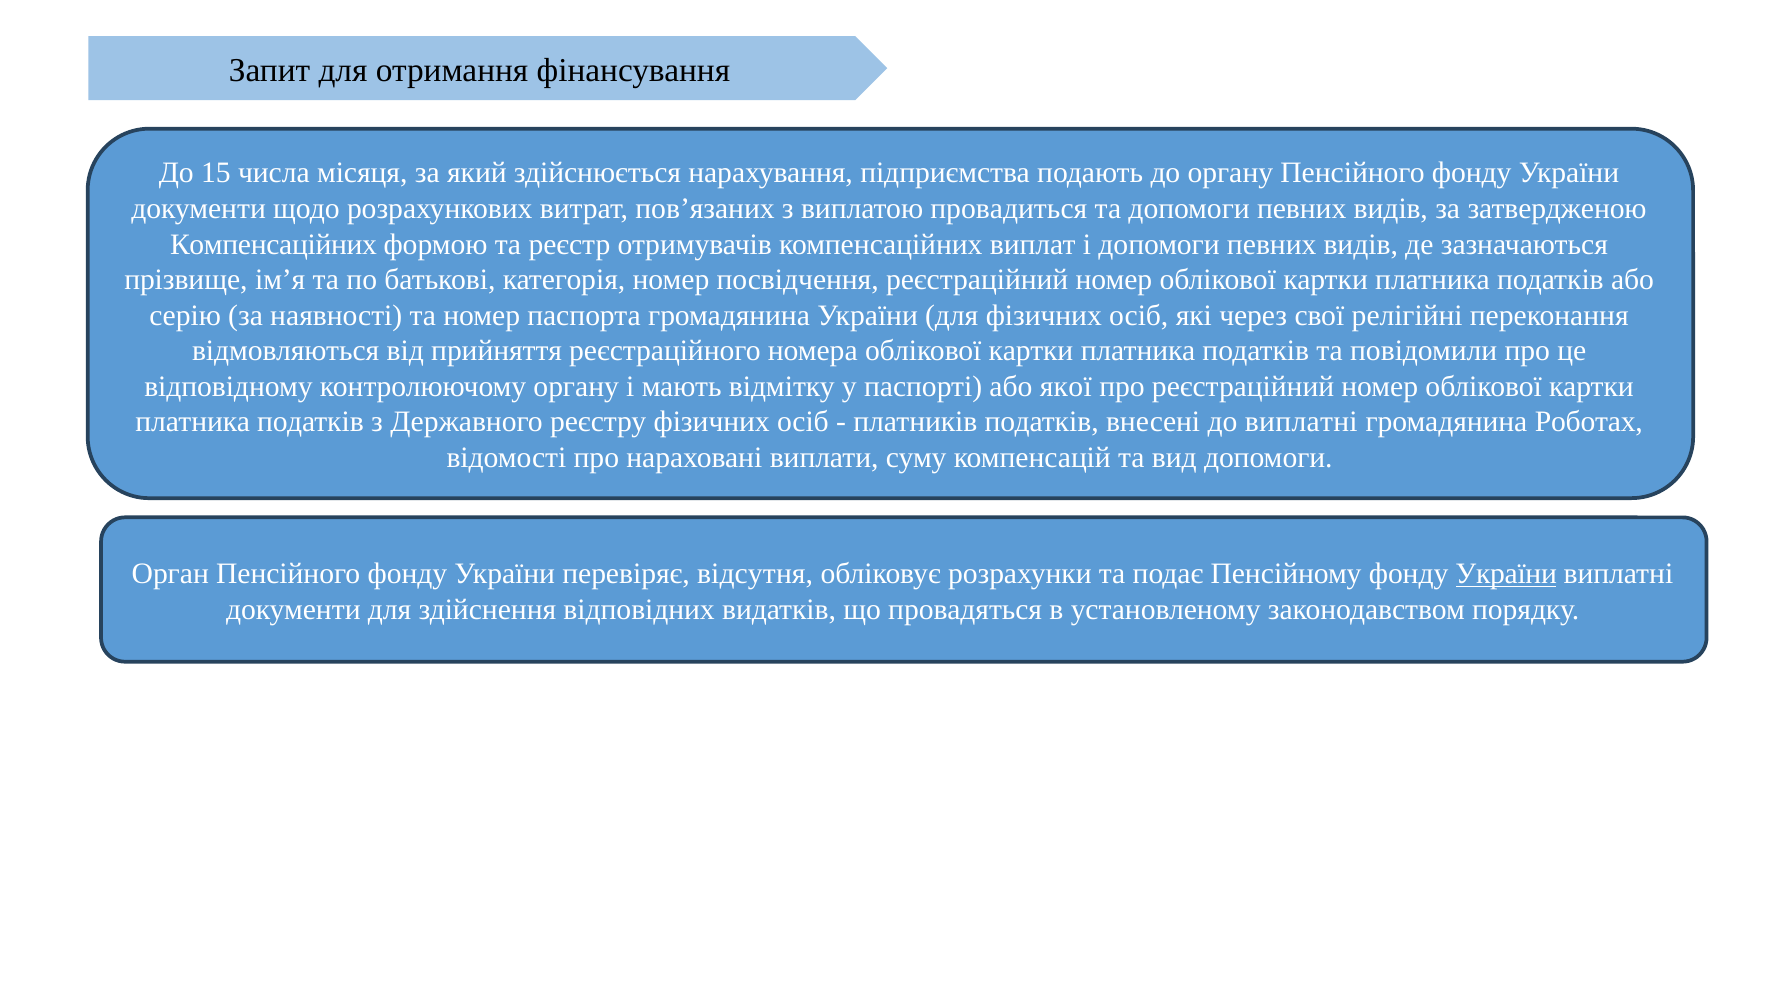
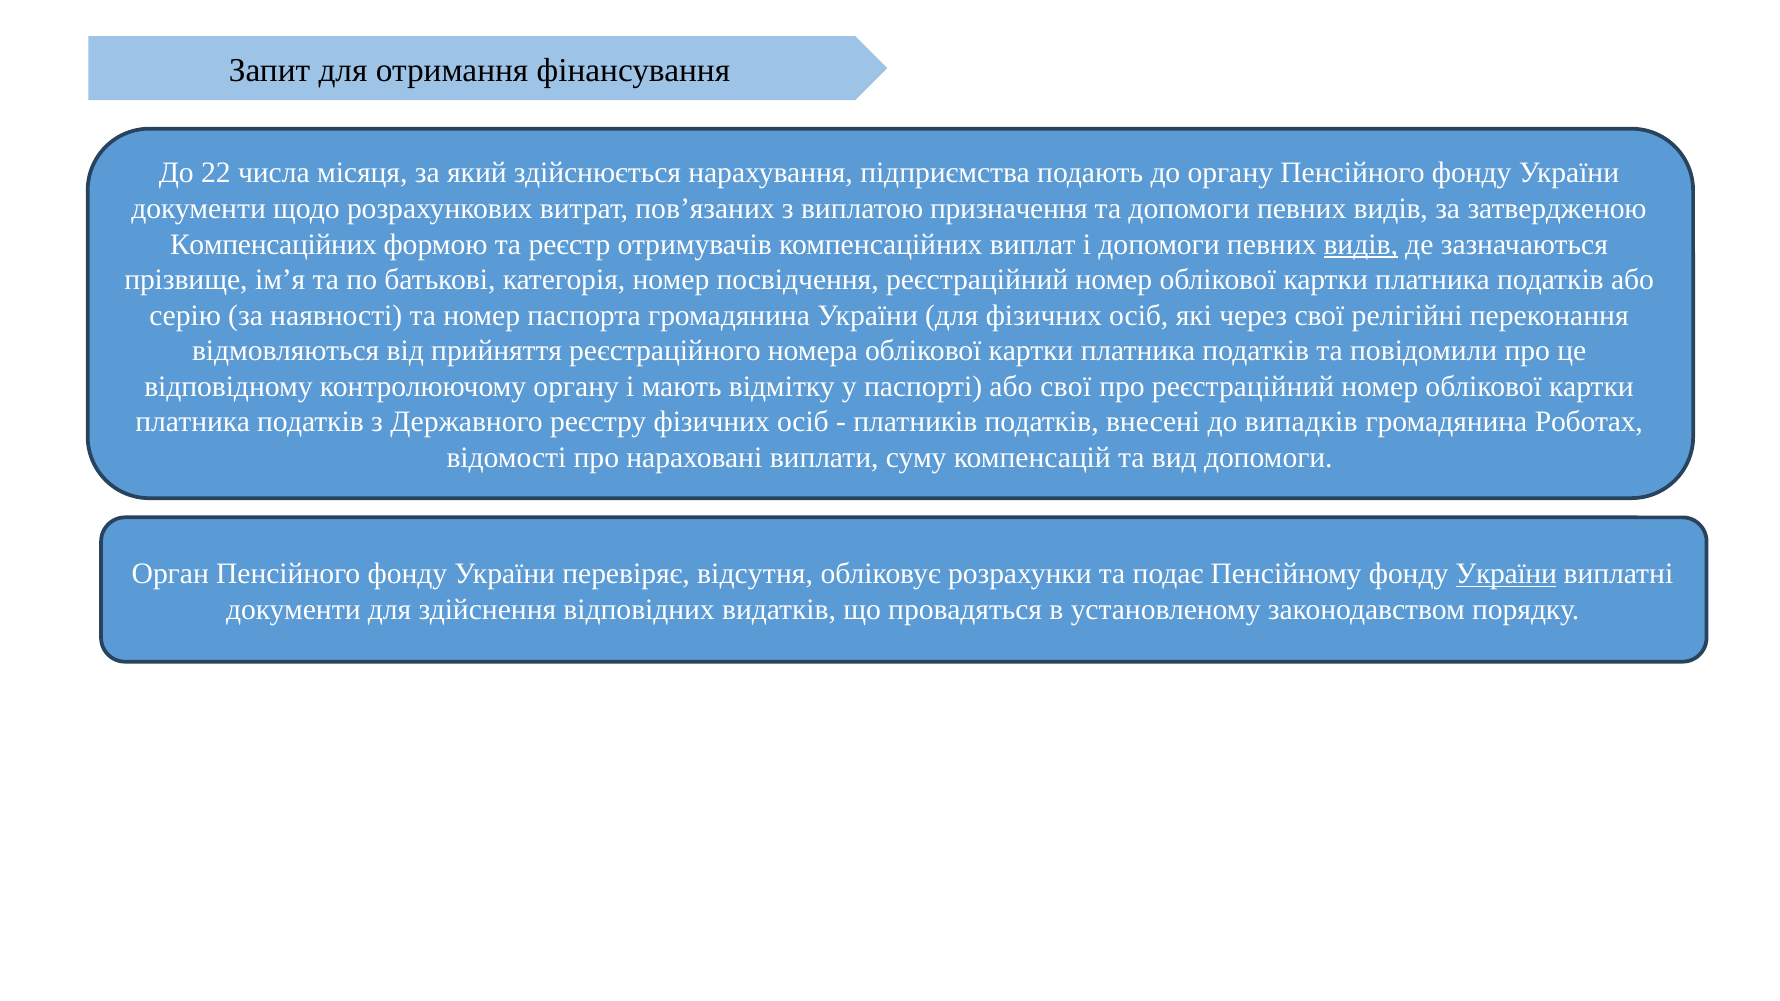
15: 15 -> 22 (216, 173)
провадиться: провадиться -> призначення (1009, 209)
видів underline: none -> present (1361, 244)
або якої: якої -> свої (1066, 387)
до виплатні: виплатні -> випадків (1301, 422)
